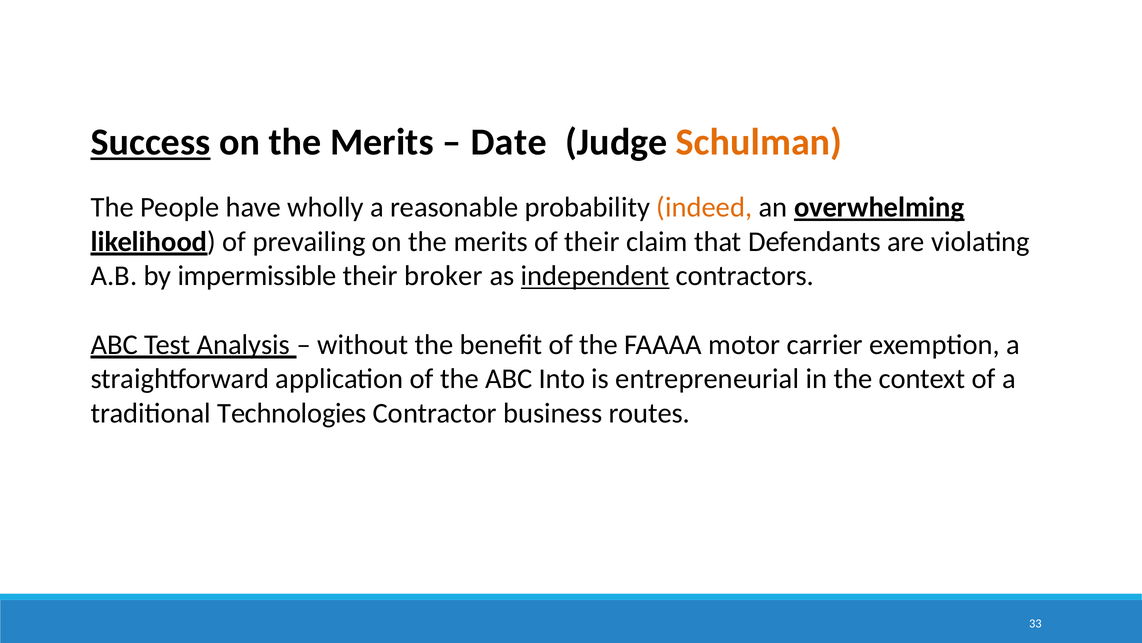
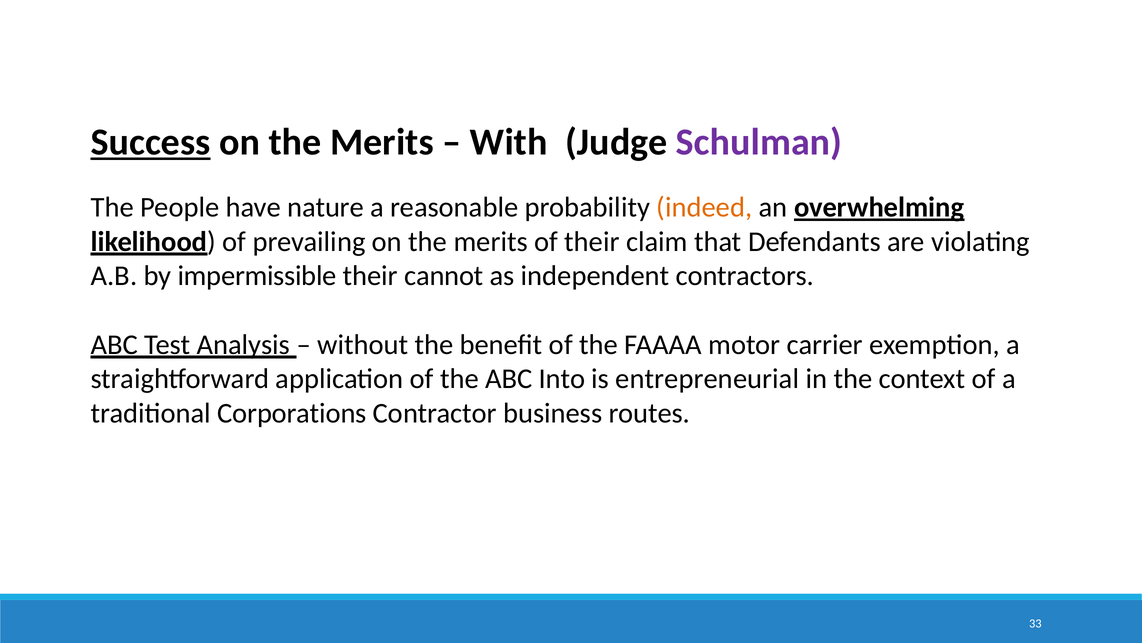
Date: Date -> With (509, 142)
Schulman colour: orange -> purple (759, 142)
wholly: wholly -> nature (326, 207)
broker: broker -> cannot (444, 276)
independent underline: present -> none (595, 276)
Technologies: Technologies -> Corporations (292, 413)
